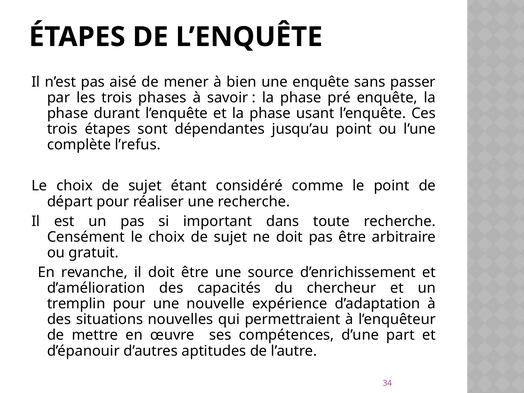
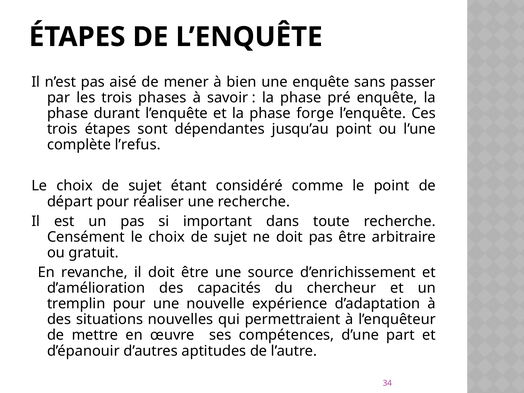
usant: usant -> forge (315, 113)
